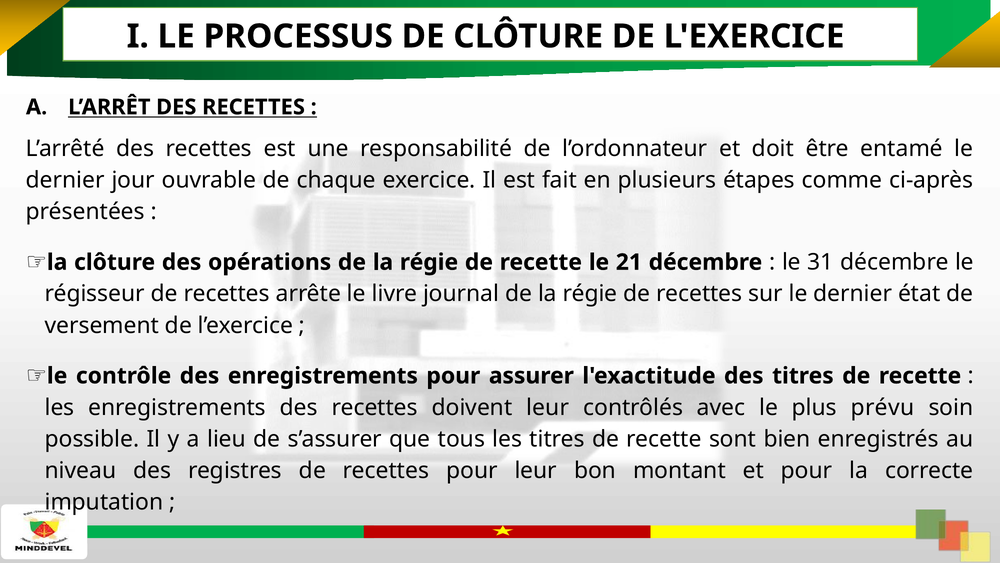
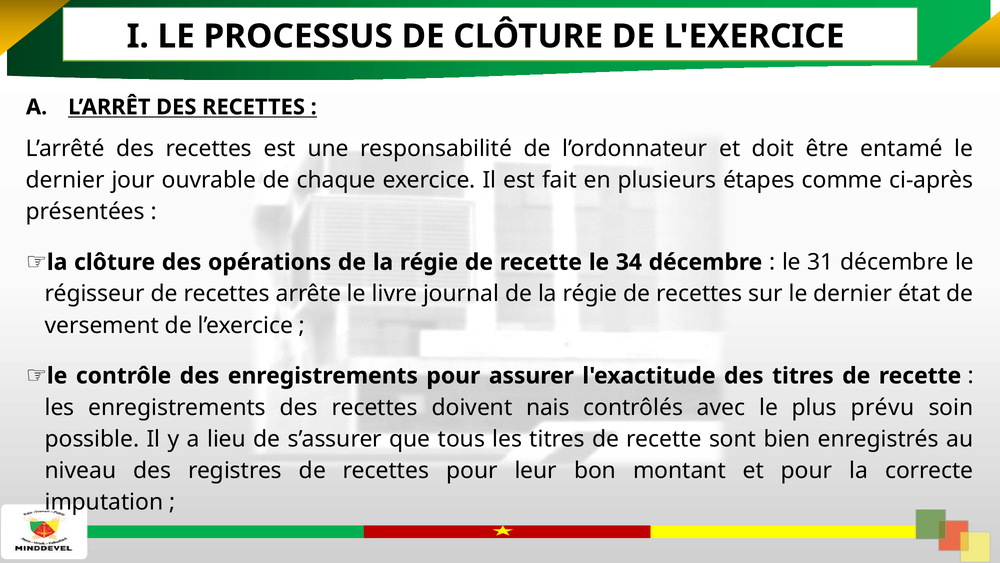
21: 21 -> 34 (629, 262)
doivent leur: leur -> nais (548, 407)
